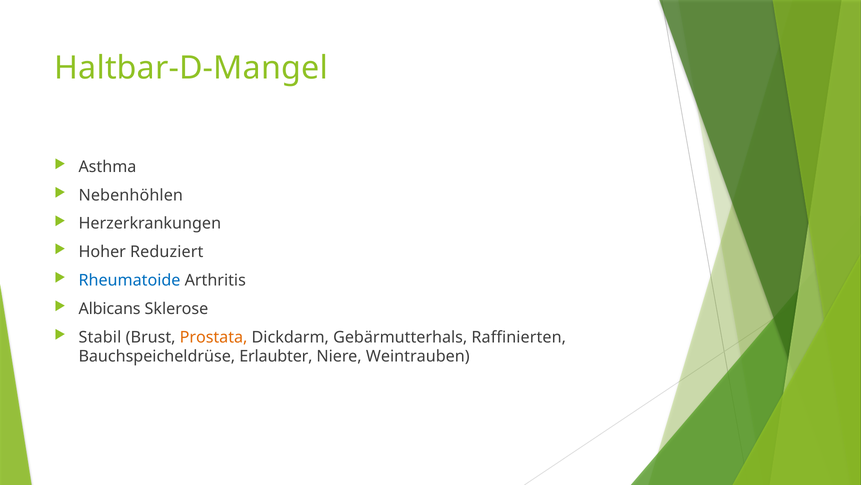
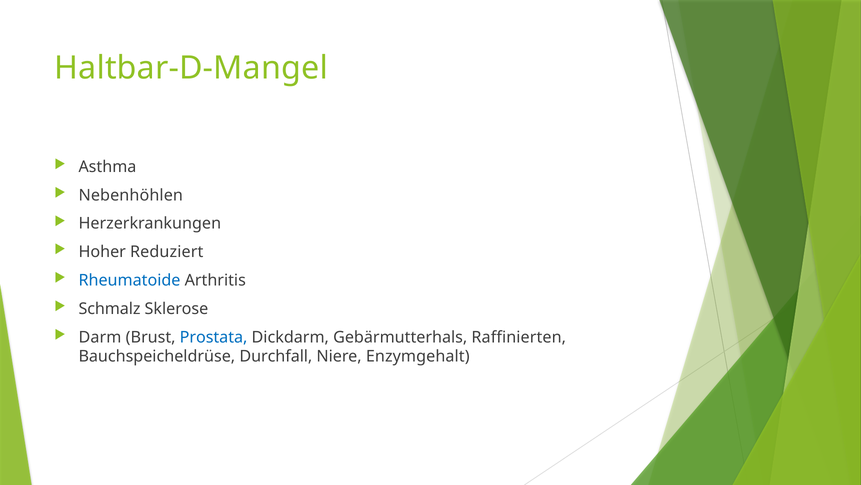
Albicans: Albicans -> Schmalz (110, 308)
Stabil: Stabil -> Darm (100, 337)
Prostata colour: orange -> blue (214, 337)
Erlaubter: Erlaubter -> Durchfall (276, 356)
Weintrauben: Weintrauben -> Enzymgehalt (418, 356)
